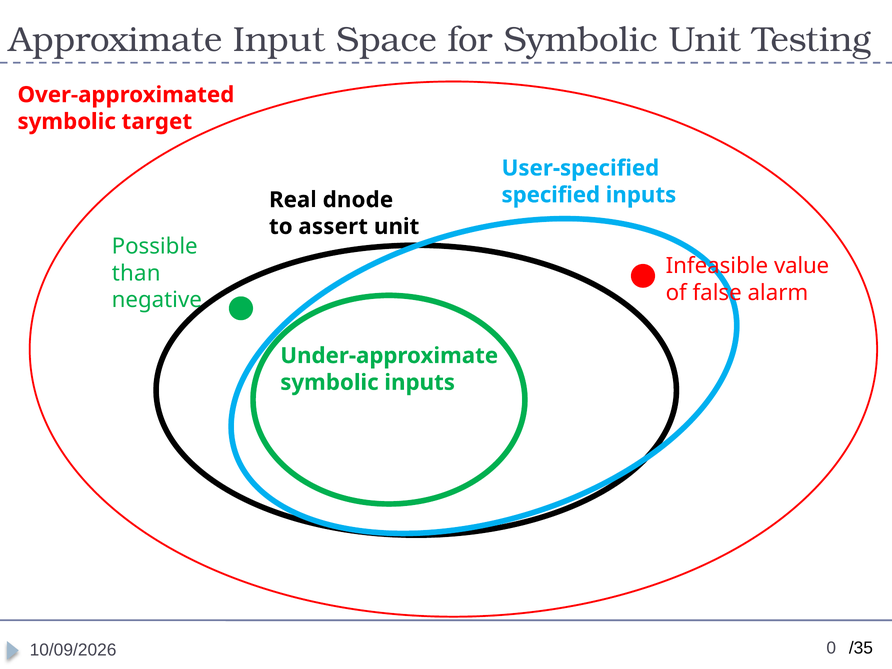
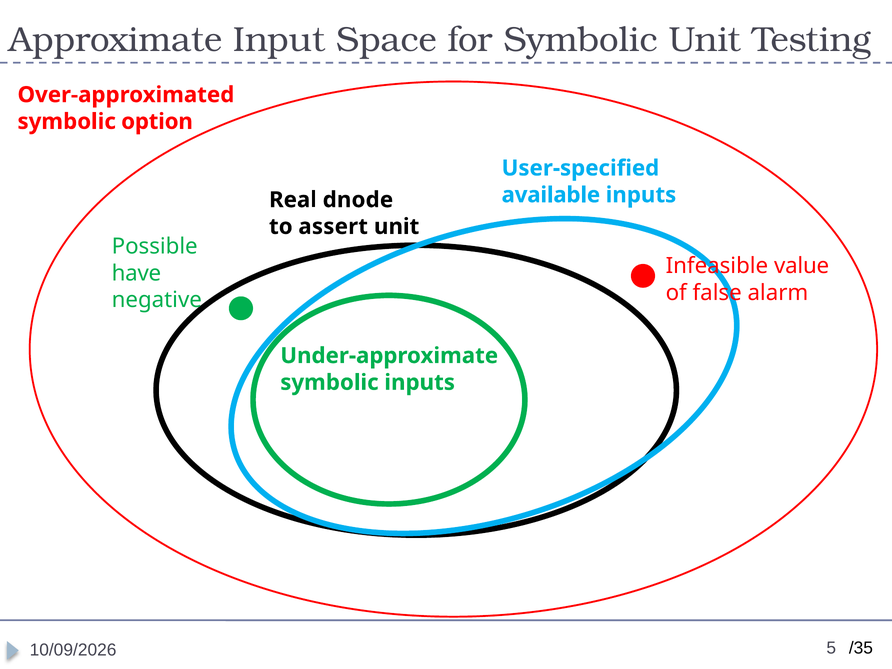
target: target -> option (157, 122)
specified: specified -> available (551, 195)
than: than -> have (136, 273)
0: 0 -> 5 (831, 648)
